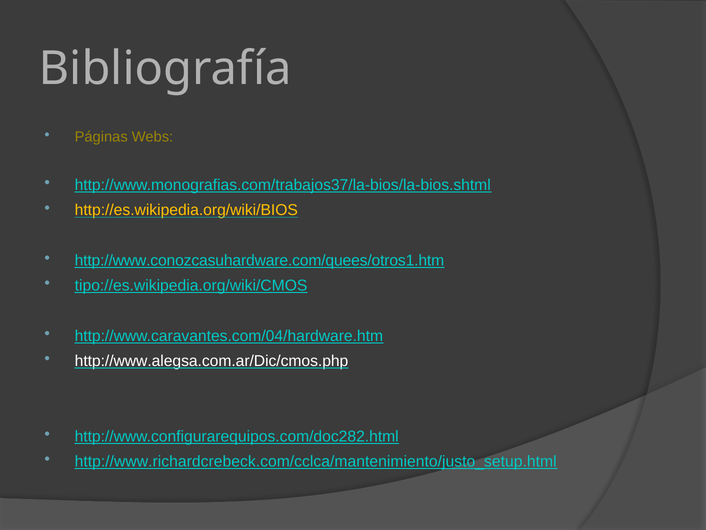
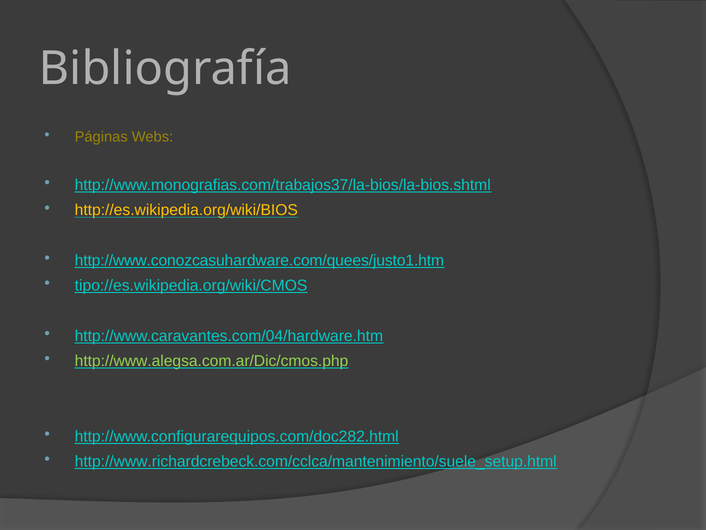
http://www.conozcasuhardware.com/quees/otros1.htm: http://www.conozcasuhardware.com/quees/otros1.htm -> http://www.conozcasuhardware.com/quees/justo1.htm (259, 260)
http://www.alegsa.com.ar/Dic/cmos.php colour: white -> light green (212, 361)
http://www.richardcrebeck.com/cclca/mantenimiento/justo_setup.html: http://www.richardcrebeck.com/cclca/mantenimiento/justo_setup.html -> http://www.richardcrebeck.com/cclca/mantenimiento/suele_setup.html (316, 461)
